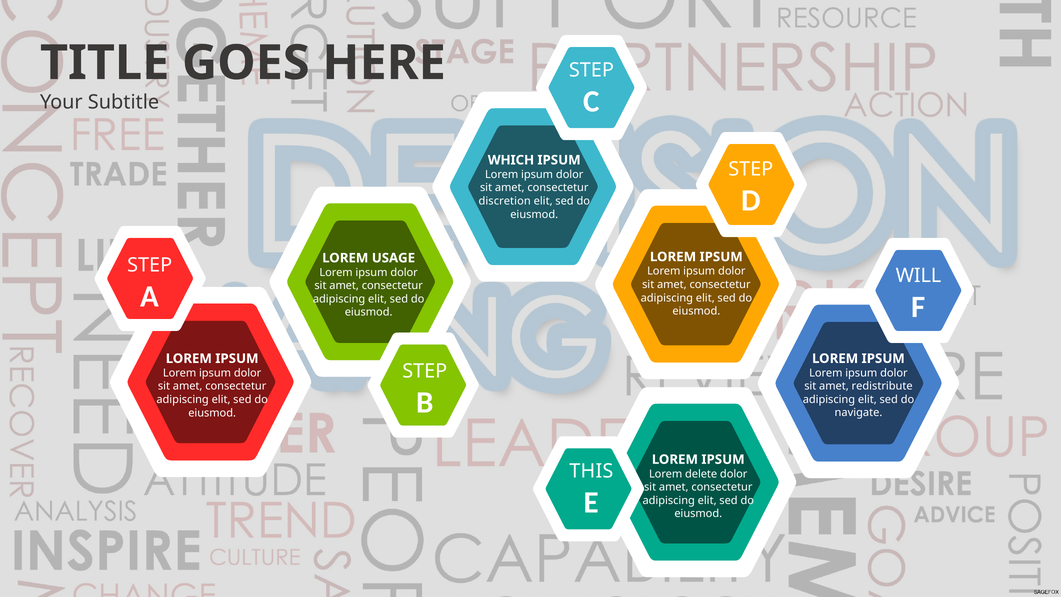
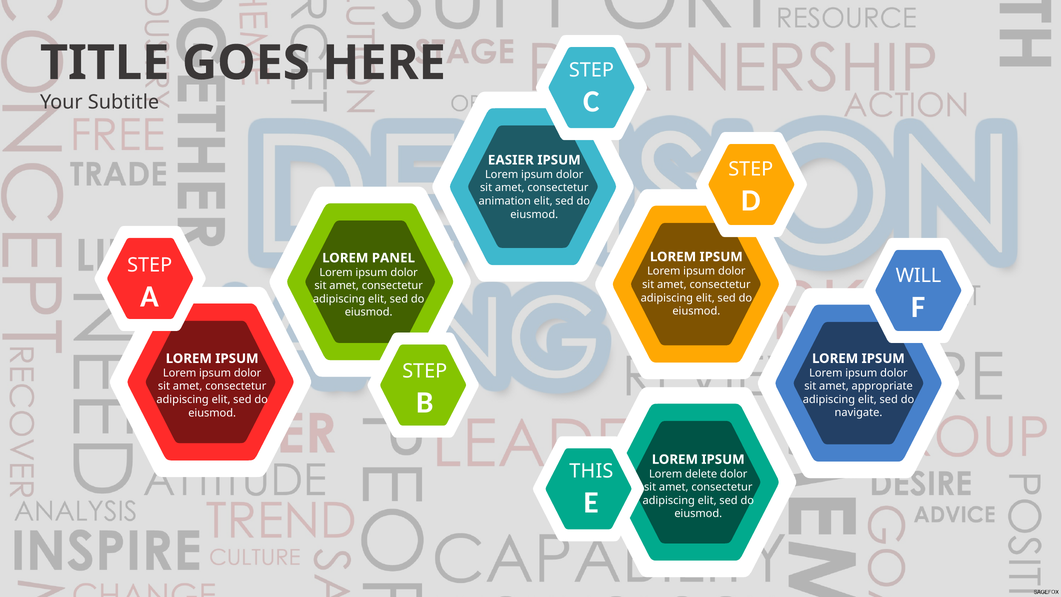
WHICH: WHICH -> EASIER (511, 160)
discretion: discretion -> animation (505, 201)
USAGE: USAGE -> PANEL (393, 258)
redistribute: redistribute -> appropriate (882, 386)
